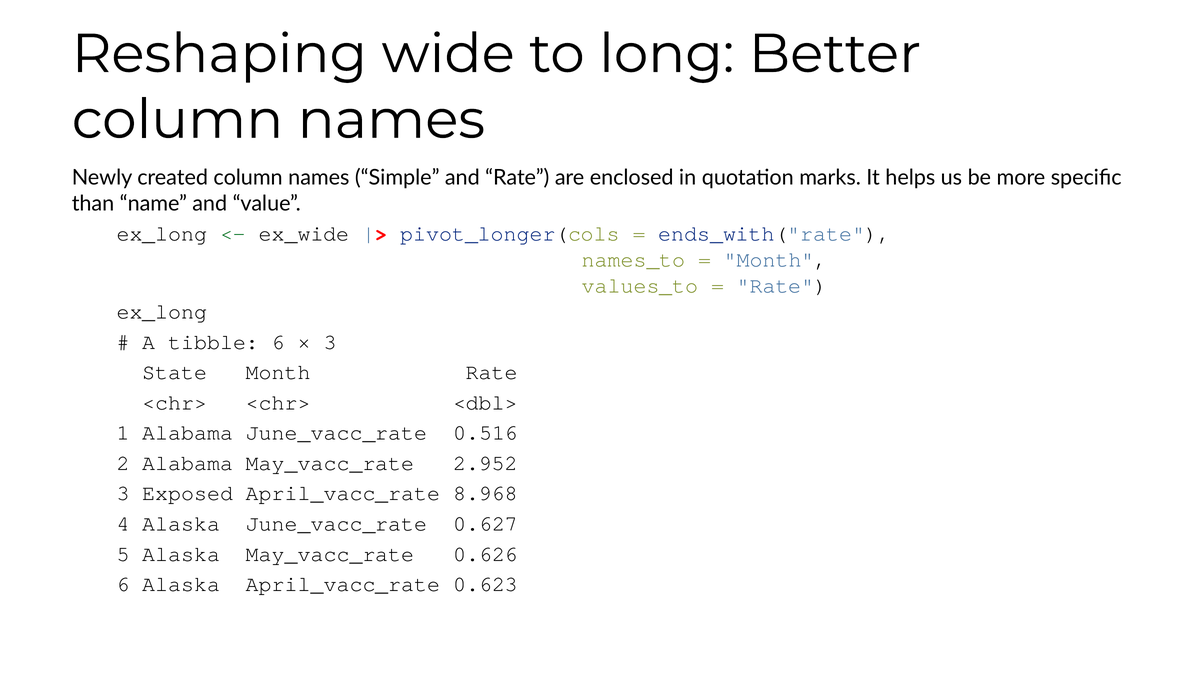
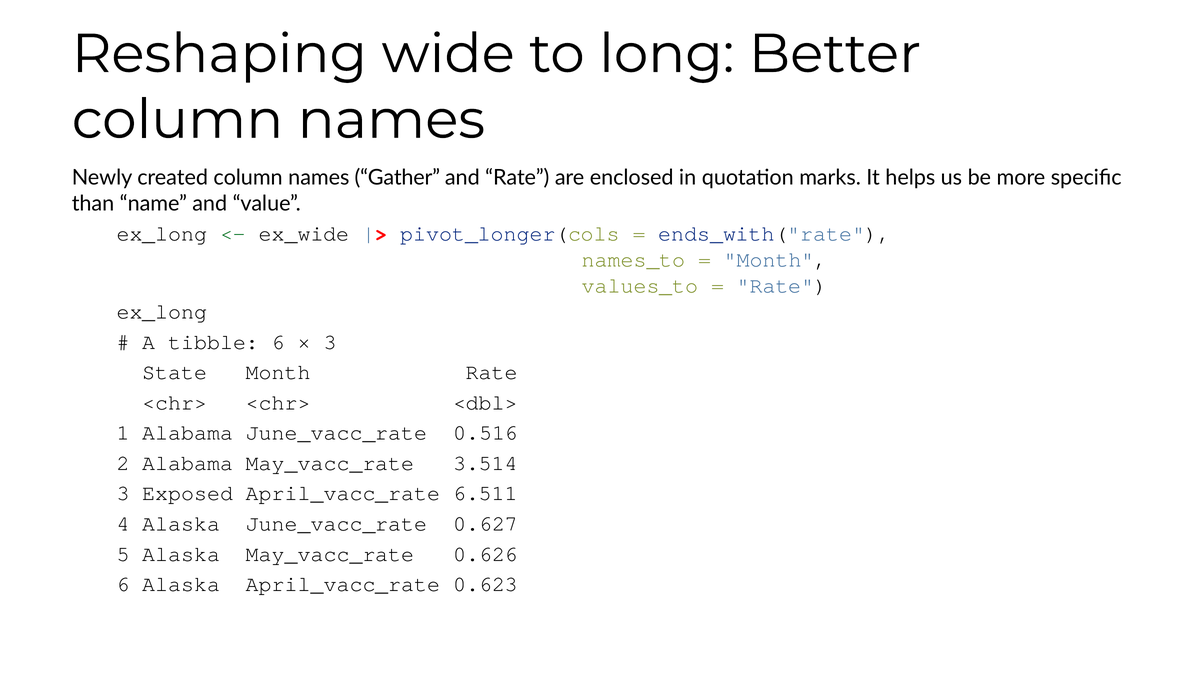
Simple: Simple -> Gather (397, 178)
2.952: 2.952 -> 3.514 (485, 463)
8.968: 8.968 -> 6.511 (485, 494)
